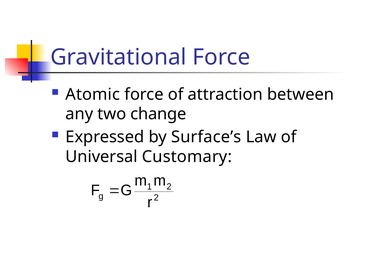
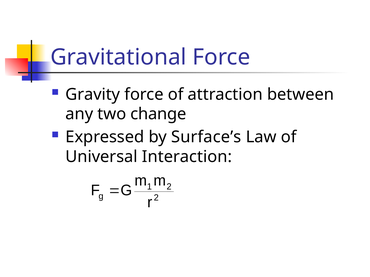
Atomic: Atomic -> Gravity (93, 95)
Customary: Customary -> Interaction (187, 157)
